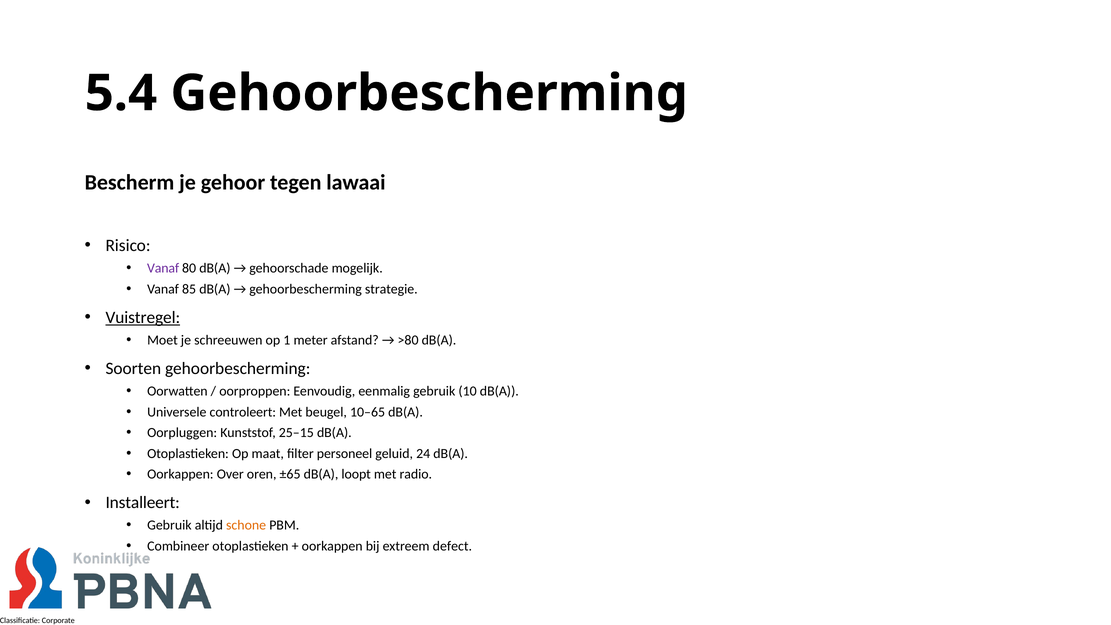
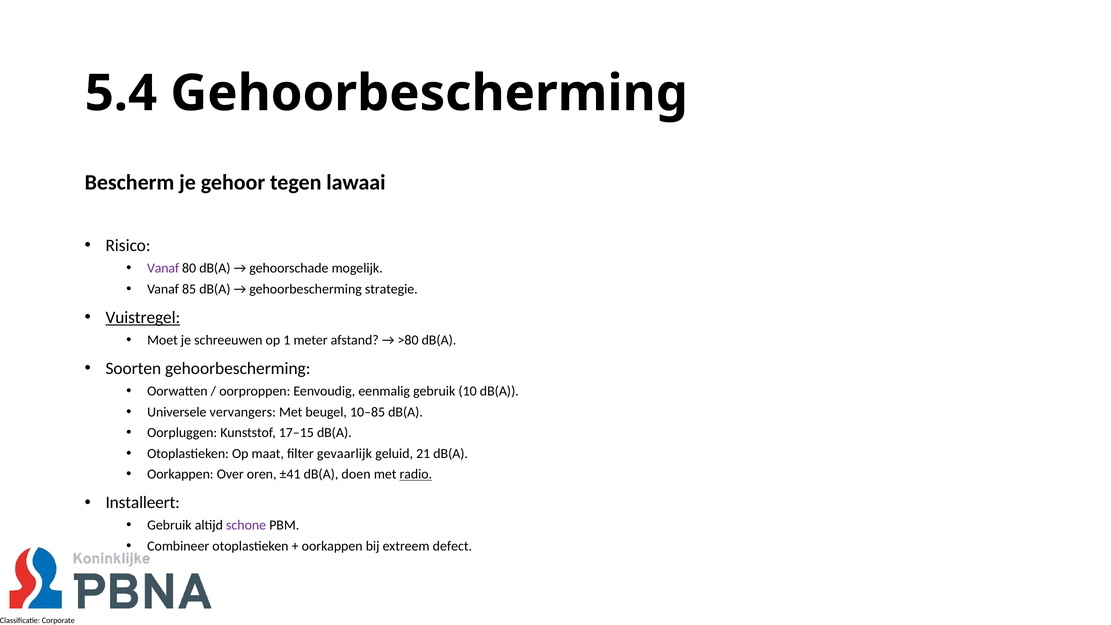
controleert: controleert -> vervangers (243, 412)
10–65: 10–65 -> 10–85 (368, 412)
25–15: 25–15 -> 17–15 (296, 433)
personeel: personeel -> gevaarlijk (344, 453)
24: 24 -> 21 (423, 453)
±65: ±65 -> ±41 (290, 474)
loopt: loopt -> doen (356, 474)
radio underline: none -> present (416, 474)
schone colour: orange -> purple (246, 525)
